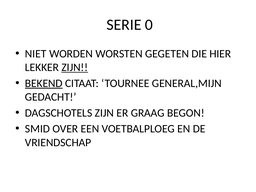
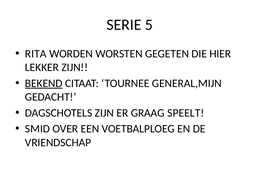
0: 0 -> 5 (149, 25)
NIET: NIET -> RITA (36, 54)
ZIJN underline: present -> none (75, 67)
BEGON: BEGON -> SPEELT (186, 113)
